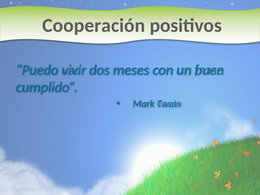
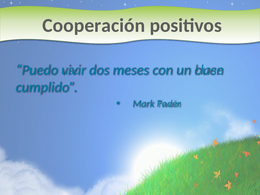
frase: frase -> clase (209, 70)
Cosas: Cosas -> Poder (169, 104)
